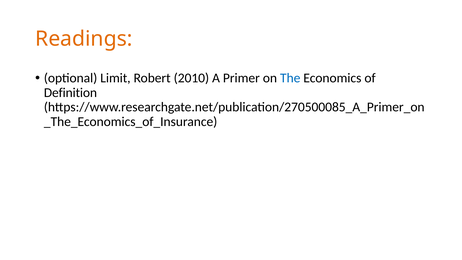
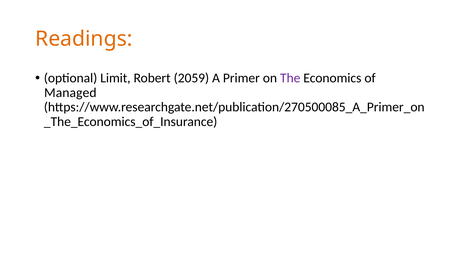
2010: 2010 -> 2059 (191, 78)
The colour: blue -> purple (290, 78)
Definition: Definition -> Managed (70, 93)
